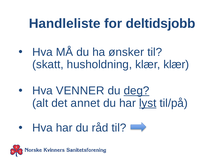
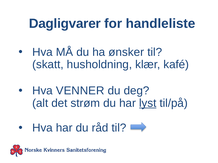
Handleliste: Handleliste -> Dagligvarer (65, 24)
deltidsjobb: deltidsjobb -> handleliste (161, 24)
klær klær: klær -> kafé (176, 65)
deg underline: present -> none (137, 91)
annet: annet -> strøm (85, 103)
